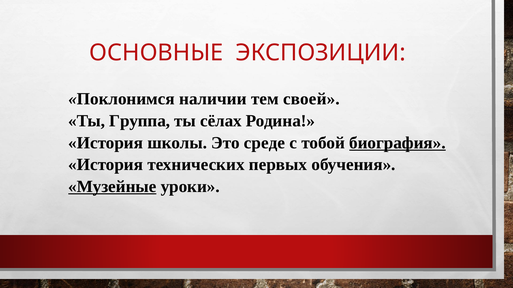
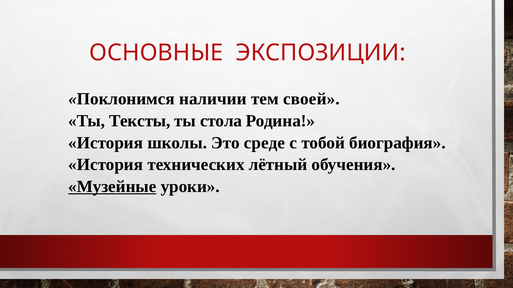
Группа: Группа -> Тексты (140, 121)
сёлах: сёлах -> стола (221, 121)
биография underline: present -> none (397, 143)
первых: первых -> лётный (278, 165)
